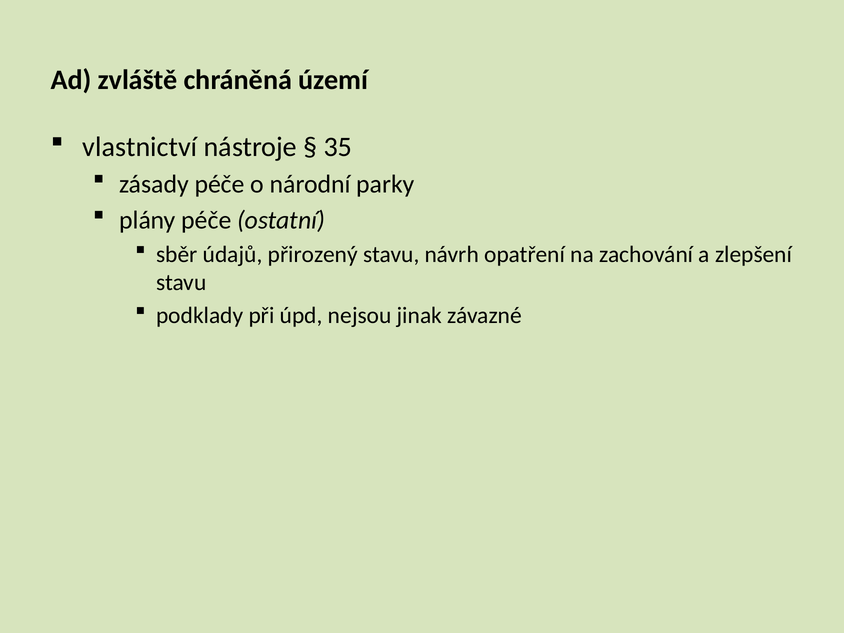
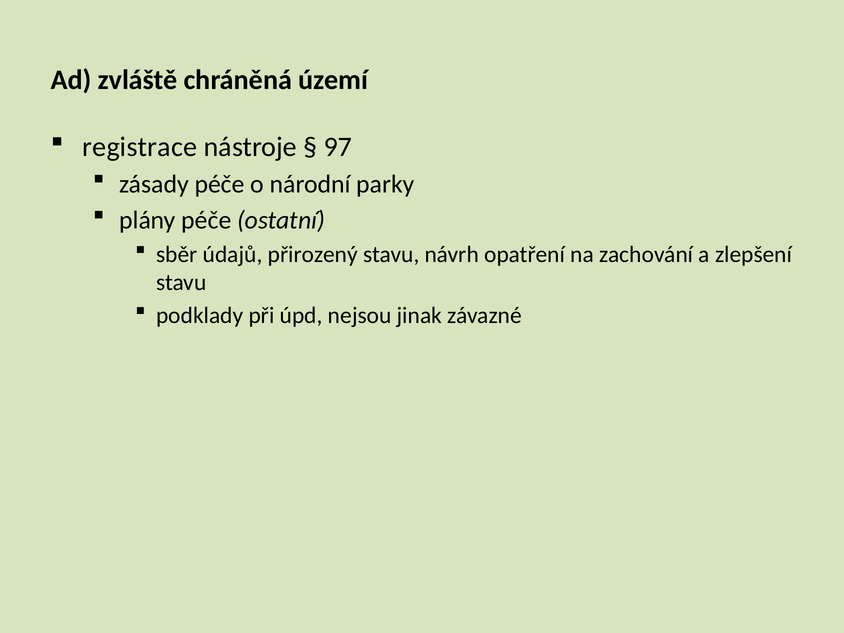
vlastnictví: vlastnictví -> registrace (140, 147)
35: 35 -> 97 (338, 147)
